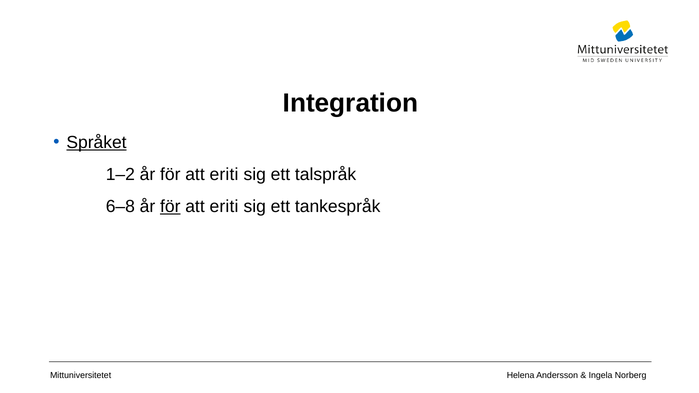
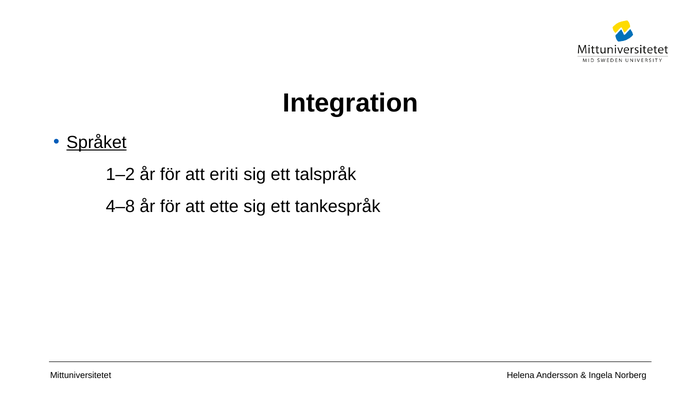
6‒8: 6‒8 -> 4‒8 (120, 206)
för underline: present -> none (170, 206)
eriti: eriti -> ette (224, 206)
